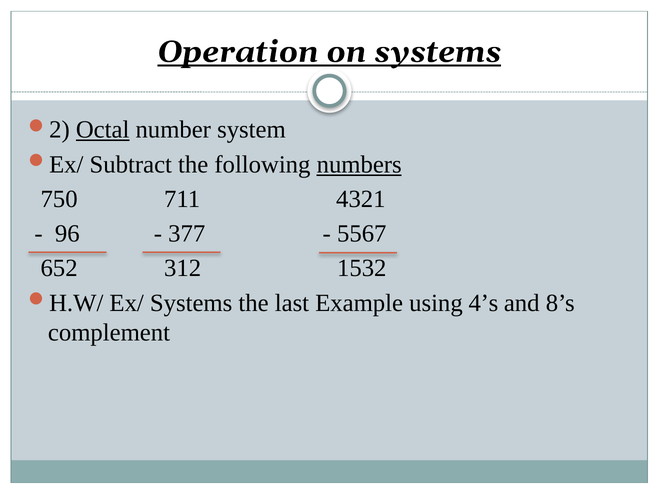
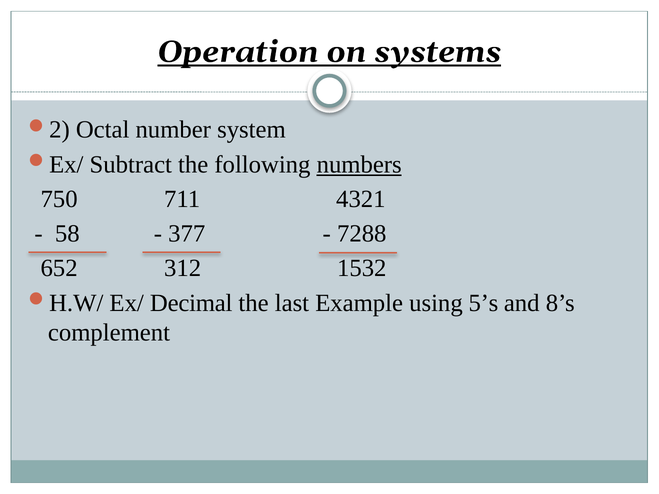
Octal underline: present -> none (103, 130)
96: 96 -> 58 (67, 234)
5567: 5567 -> 7288 (362, 234)
Ex/ Systems: Systems -> Decimal (191, 303)
4’s: 4’s -> 5’s (483, 303)
